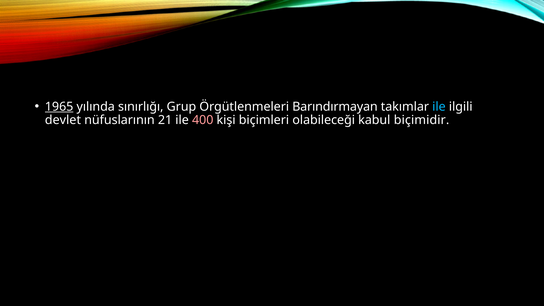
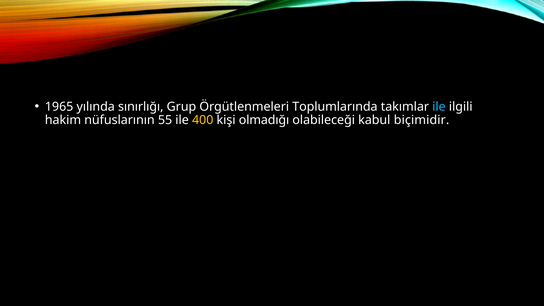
1965 underline: present -> none (59, 107)
Barındırmayan: Barındırmayan -> Toplumlarında (335, 107)
devlet: devlet -> hakim (63, 120)
21: 21 -> 55 (165, 120)
400 colour: pink -> yellow (203, 120)
biçimleri: biçimleri -> olmadığı (264, 120)
